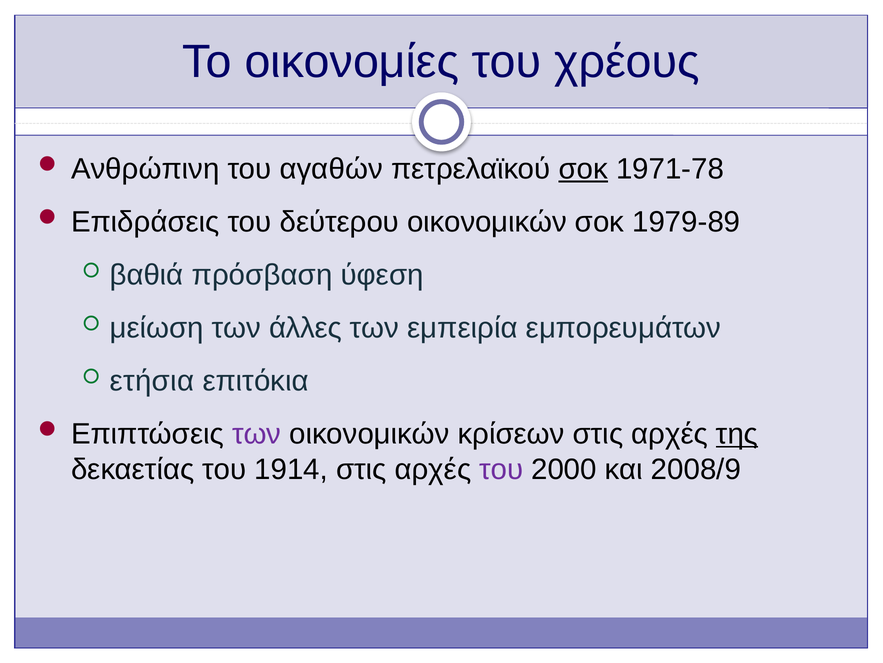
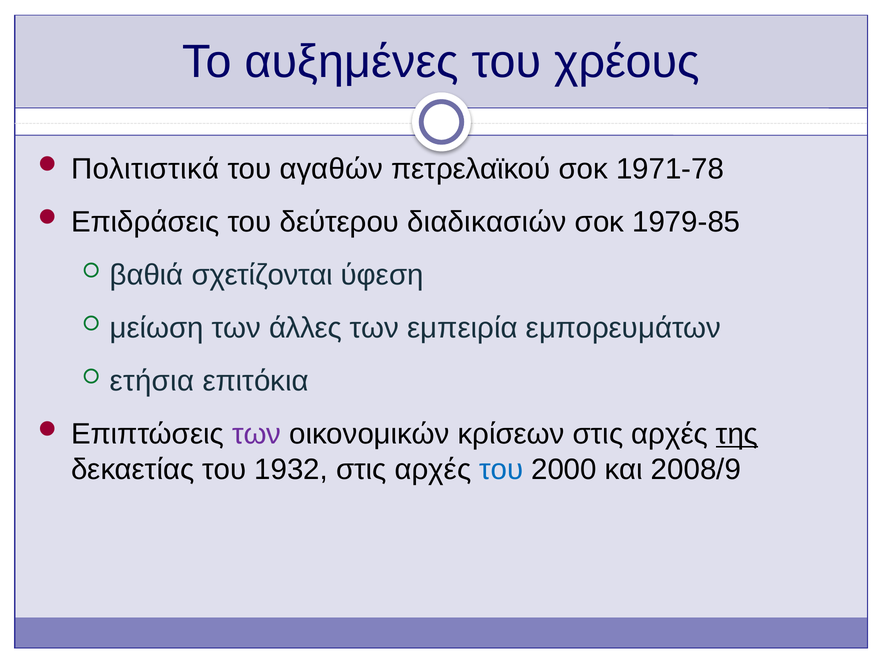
οικονομίες: οικονομίες -> αυξημένες (352, 62)
Ανθρώπινη: Ανθρώπινη -> Πολιτιστικά (145, 169)
σοκ underline: present -> none (583, 169)
δεύτερου οικονομικών: οικονομικών -> διαδικασιών (487, 222)
1979-89: 1979-89 -> 1979-85 (686, 222)
πρόσβαση: πρόσβαση -> σχετίζονται (262, 275)
1914: 1914 -> 1932 (291, 469)
του colour: purple -> blue (501, 469)
